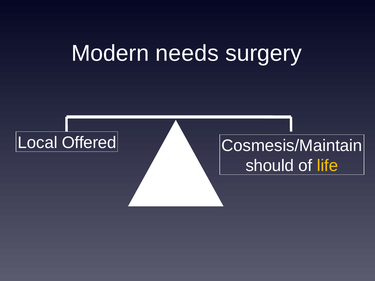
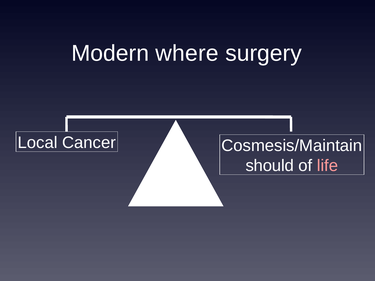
needs: needs -> where (187, 53)
Offered: Offered -> Cancer (89, 143)
life colour: yellow -> pink (327, 166)
